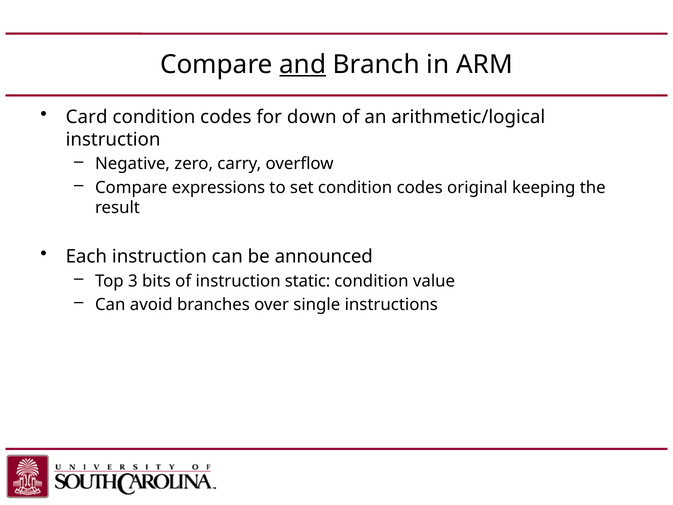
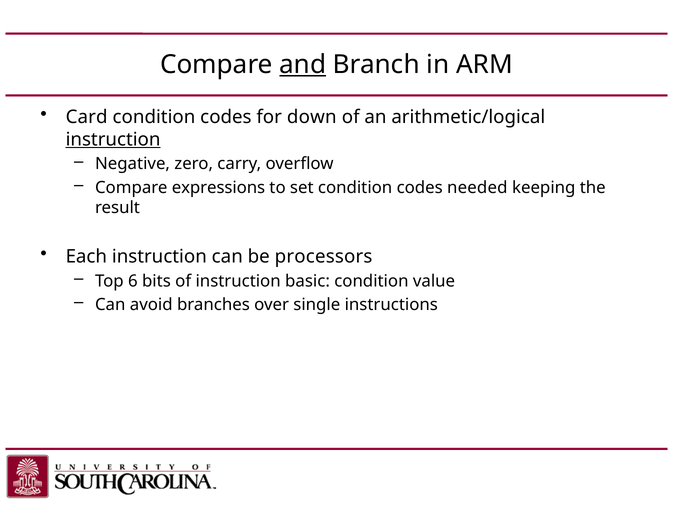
instruction underline: none -> present (113, 139)
original: original -> needed (477, 187)
announced: announced -> processors (324, 256)
3: 3 -> 6 (133, 281)
static: static -> basic (308, 281)
